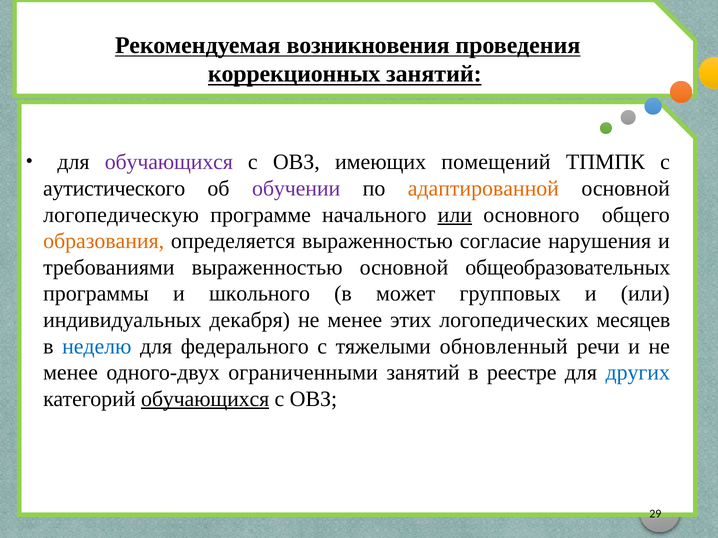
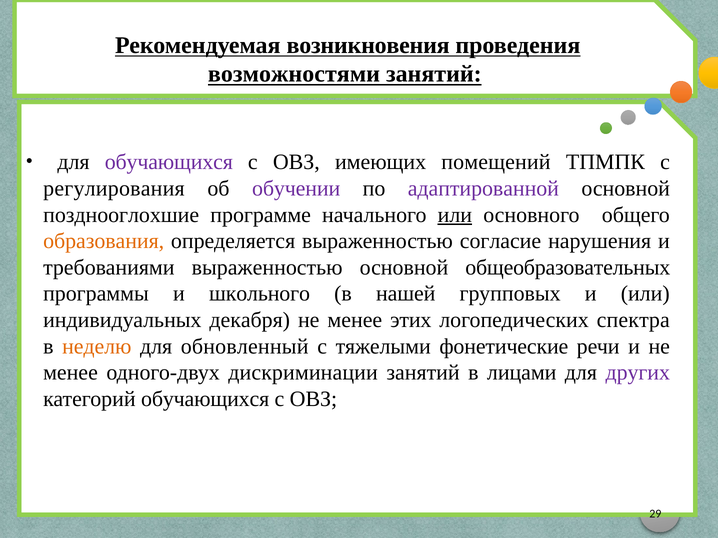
коррекционных: коррекционных -> возможностями (294, 74)
аутистического: аутистического -> регулирования (114, 189)
адаптированной colour: orange -> purple (483, 189)
логопедическую: логопедическую -> позднооглохшие (121, 215)
может: может -> нашей (406, 294)
месяцев: месяцев -> спектра (633, 320)
неделю colour: blue -> orange (97, 347)
федерального: федерального -> обновленный (245, 347)
обновленный: обновленный -> фонетические (504, 347)
ограниченными: ограниченными -> дискриминации (303, 373)
реестре: реестре -> лицами (522, 373)
других colour: blue -> purple (638, 373)
обучающихся underline: present -> none (205, 399)
